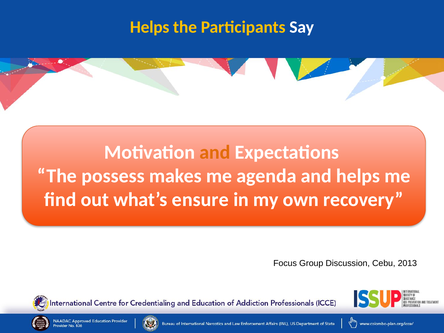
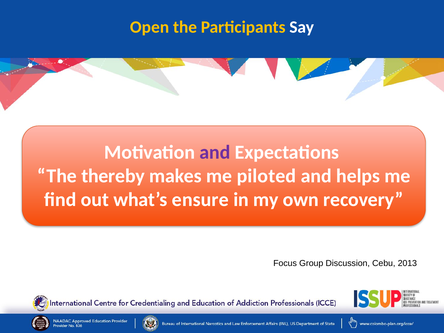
Helps: Helps -> Open (150, 27)
and colour: orange -> purple (215, 152)
possess: possess -> thereby (113, 176)
agenda: agenda -> piloted (266, 176)
